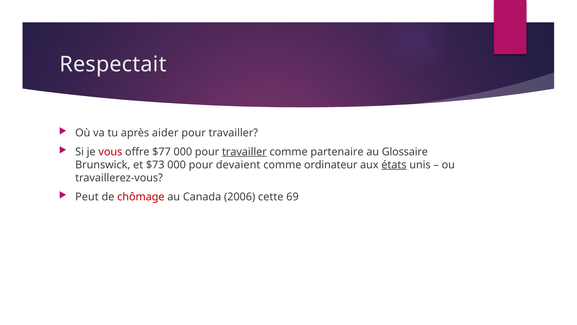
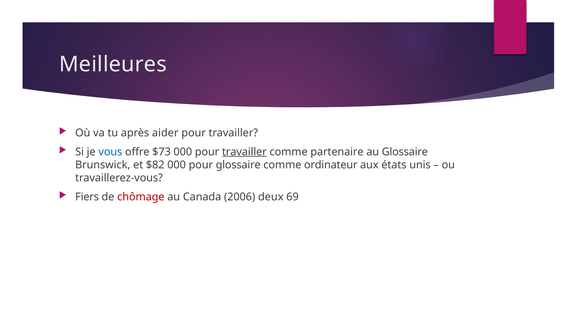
Respectait: Respectait -> Meilleures (113, 64)
vous colour: red -> blue (110, 152)
$77: $77 -> $73 (162, 152)
$73: $73 -> $82 (155, 165)
pour devaient: devaient -> glossaire (238, 165)
états underline: present -> none (394, 165)
Peut: Peut -> Fiers (87, 197)
cette: cette -> deux (271, 197)
